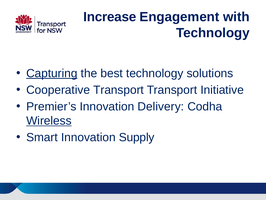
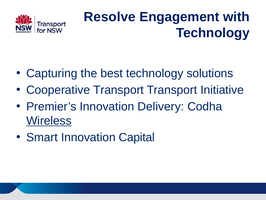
Increase: Increase -> Resolve (110, 17)
Capturing underline: present -> none (52, 73)
Supply: Supply -> Capital (137, 137)
